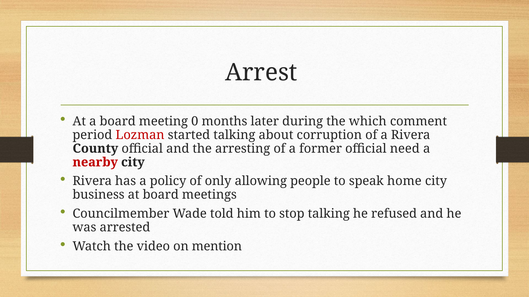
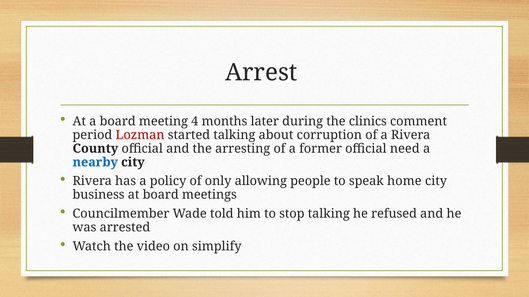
0: 0 -> 4 (195, 121)
which: which -> clinics (368, 121)
nearby colour: red -> blue (95, 162)
mention: mention -> simplify (217, 247)
